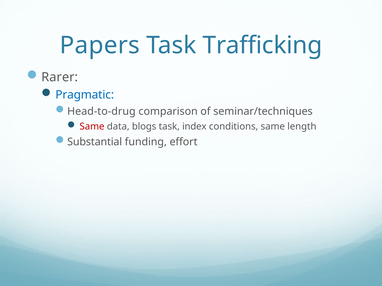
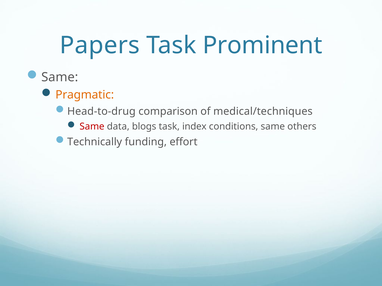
Trafficking: Trafficking -> Prominent (263, 45)
Rarer: Rarer -> Same (60, 77)
Pragmatic colour: blue -> orange (85, 95)
seminar/techniques: seminar/techniques -> medical/techniques (263, 112)
length: length -> others (302, 127)
Substantial: Substantial -> Technically (95, 142)
